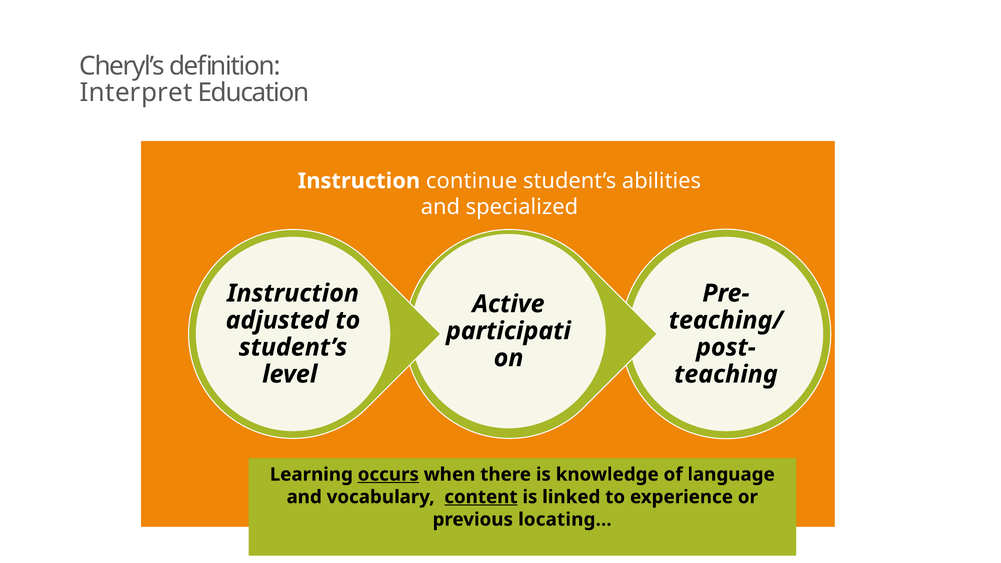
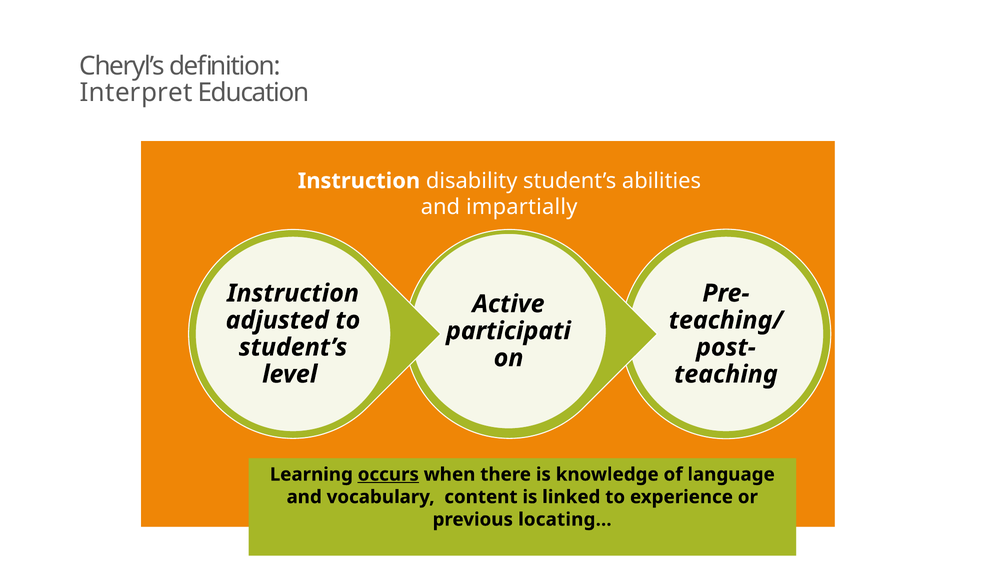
continue: continue -> disability (472, 181)
specialized: specialized -> impartially (522, 207)
content underline: present -> none (481, 497)
